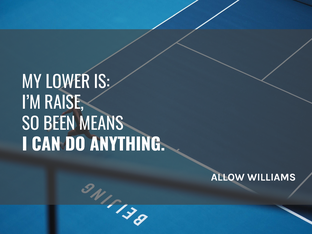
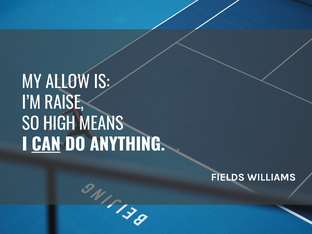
LOWER: LOWER -> ALLOW (68, 82)
BEEN: BEEN -> HIGH (59, 124)
CAN underline: none -> present (46, 145)
ALLOW: ALLOW -> FIELDS (228, 177)
